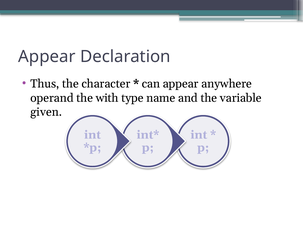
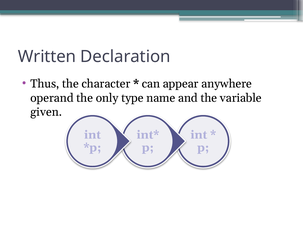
Appear: Appear -> Written (47, 57)
with: with -> only (107, 98)
